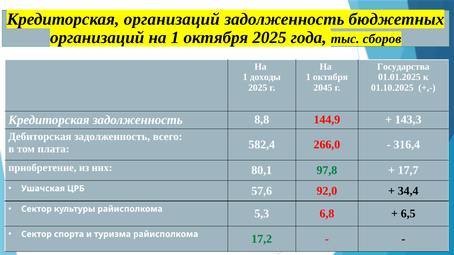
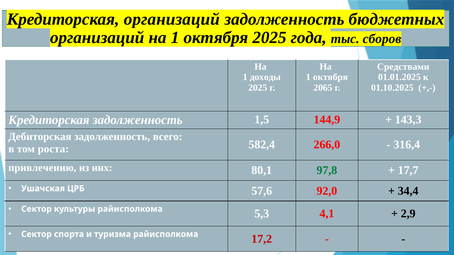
Государства: Государства -> Средствами (403, 67)
2045: 2045 -> 2065 (323, 88)
8,8: 8,8 -> 1,5 (262, 120)
плата: плата -> роста (53, 149)
приобретение: приобретение -> привлечению (42, 168)
6,8: 6,8 -> 4,1 (327, 214)
6,5: 6,5 -> 2,9 (408, 214)
17,2 colour: green -> red (262, 239)
